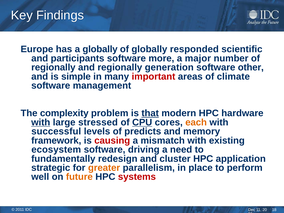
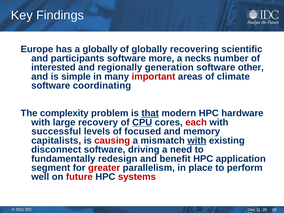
responded: responded -> recovering (194, 49)
major: major -> necks (198, 58)
regionally: regionally -> interested (53, 67)
management: management -> coordinating (102, 86)
with underline: present -> none (41, 122)
stressed: stressed -> recovery (98, 122)
each colour: orange -> red (196, 122)
predicts: predicts -> focused (143, 131)
framework: framework -> capitalists (56, 141)
with underline: none -> present (197, 141)
ecosystem: ecosystem -> disconnect (56, 150)
cluster: cluster -> benefit (175, 159)
strategic: strategic -> segment (51, 168)
greater colour: orange -> red (104, 168)
future colour: orange -> red (79, 177)
